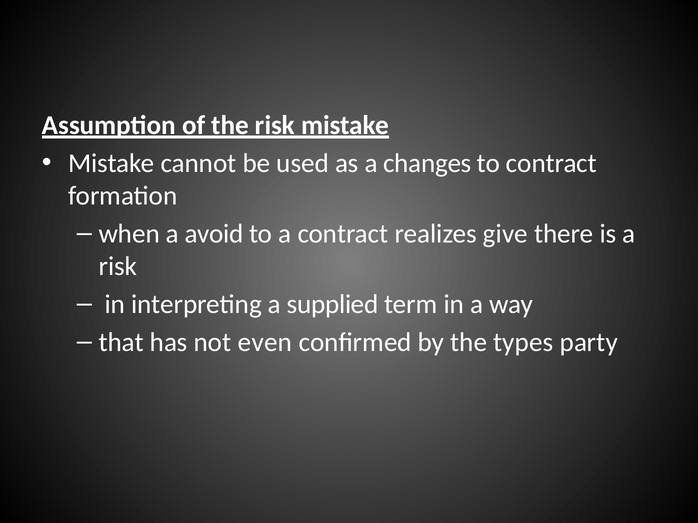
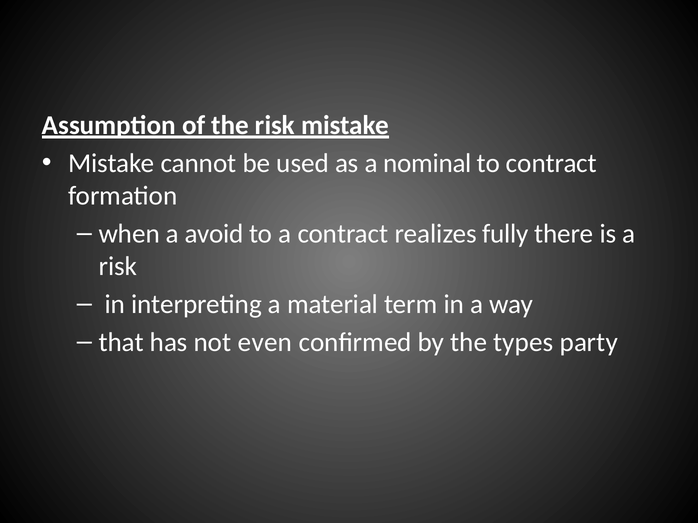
changes: changes -> nominal (427, 164)
give: give -> fully (506, 234)
supplied: supplied -> material (333, 305)
